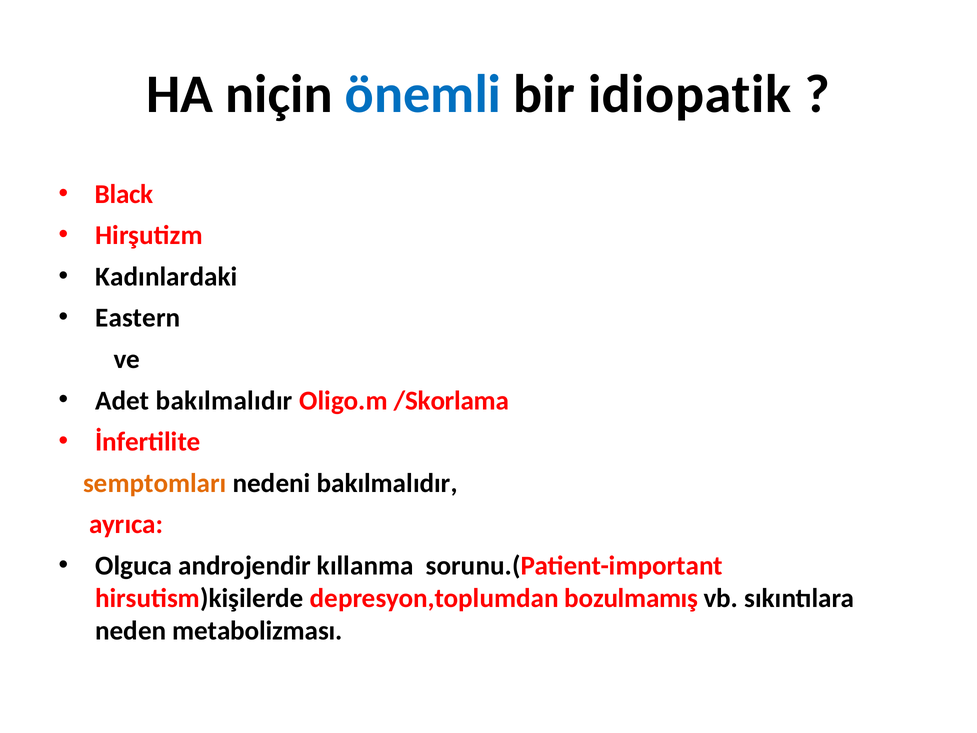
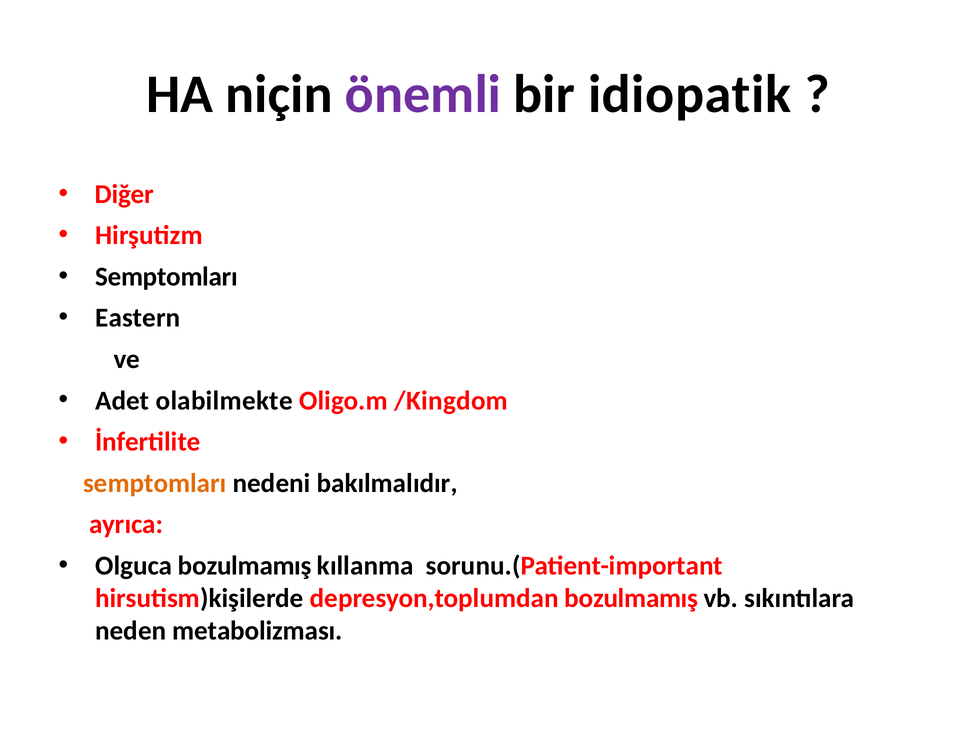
önemli colour: blue -> purple (423, 94)
Black: Black -> Diğer (124, 194)
Kadınlardaki: Kadınlardaki -> Semptomları (167, 277)
Adet bakılmalıdır: bakılmalıdır -> olabilmekte (224, 400)
/Skorlama: /Skorlama -> /Kingdom (451, 400)
Olguca androjendir: androjendir -> bozulmamış (245, 566)
